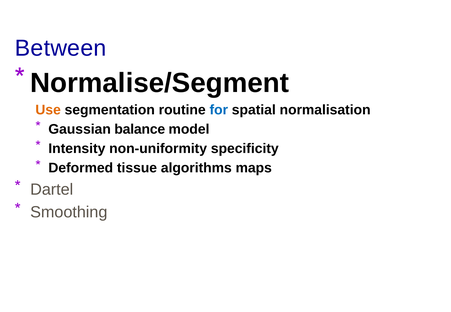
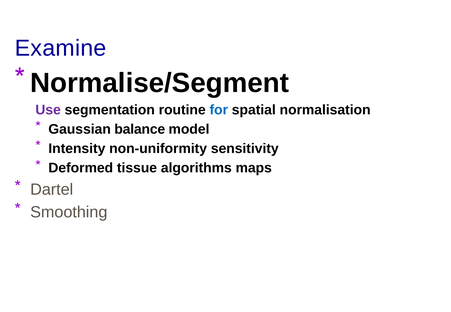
Between: Between -> Examine (61, 48)
Use colour: orange -> purple (48, 110)
specificity: specificity -> sensitivity (245, 149)
